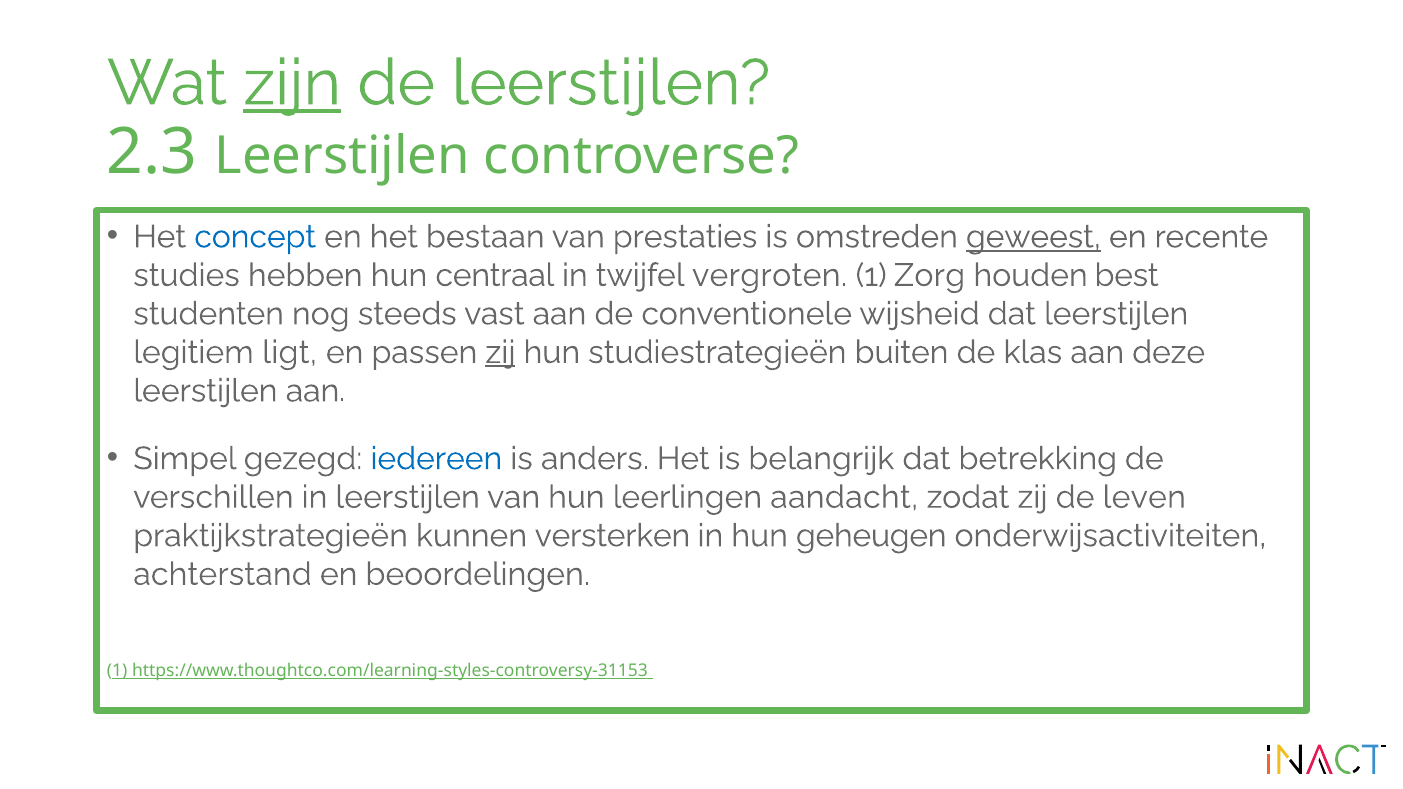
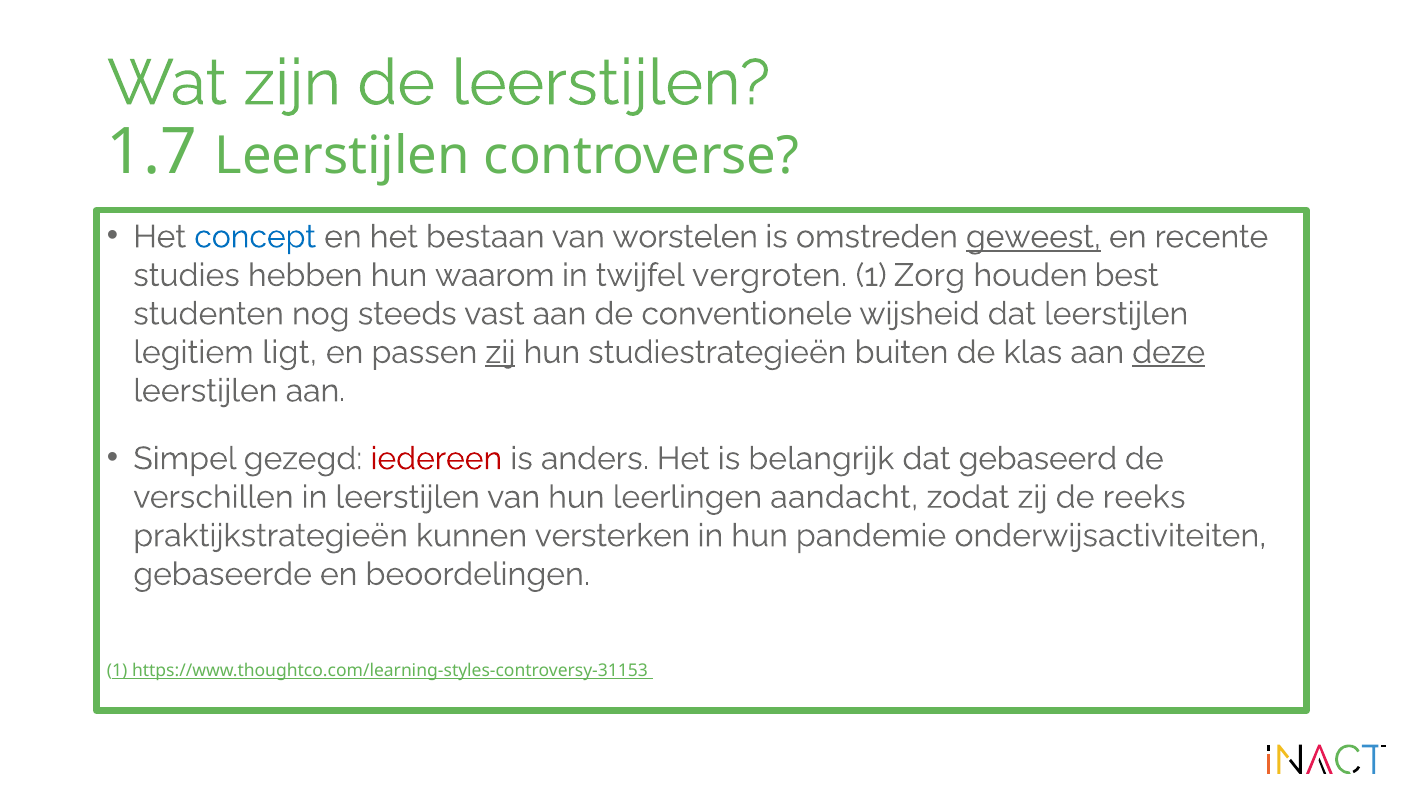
zijn underline: present -> none (292, 83)
2.3: 2.3 -> 1.7 (152, 153)
prestaties: prestaties -> worstelen (685, 237)
centraal: centraal -> waarom (495, 275)
deze underline: none -> present (1169, 352)
iedereen colour: blue -> red (436, 459)
betrekking: betrekking -> gebaseerd (1038, 459)
leven: leven -> reeks (1144, 497)
geheugen: geheugen -> pandemie (871, 536)
achterstand: achterstand -> gebaseerde (223, 574)
